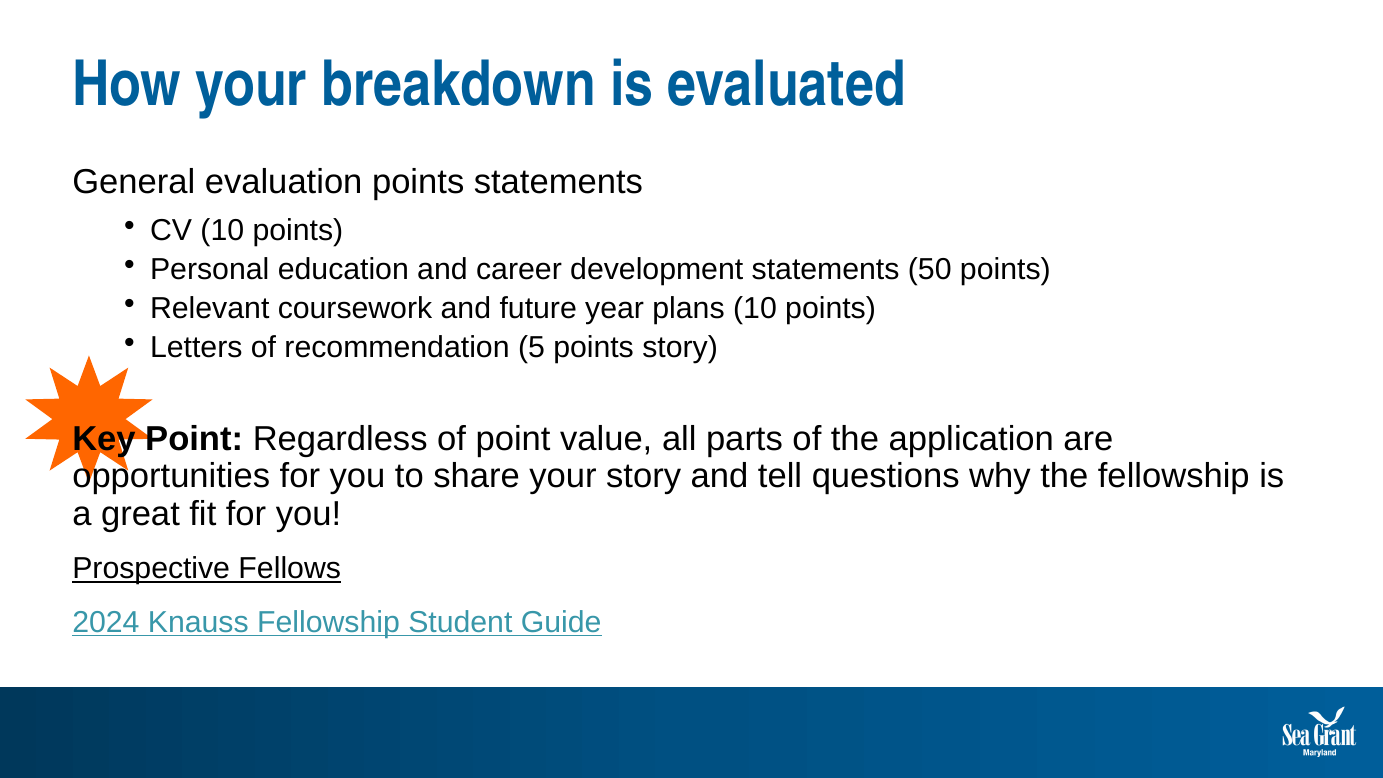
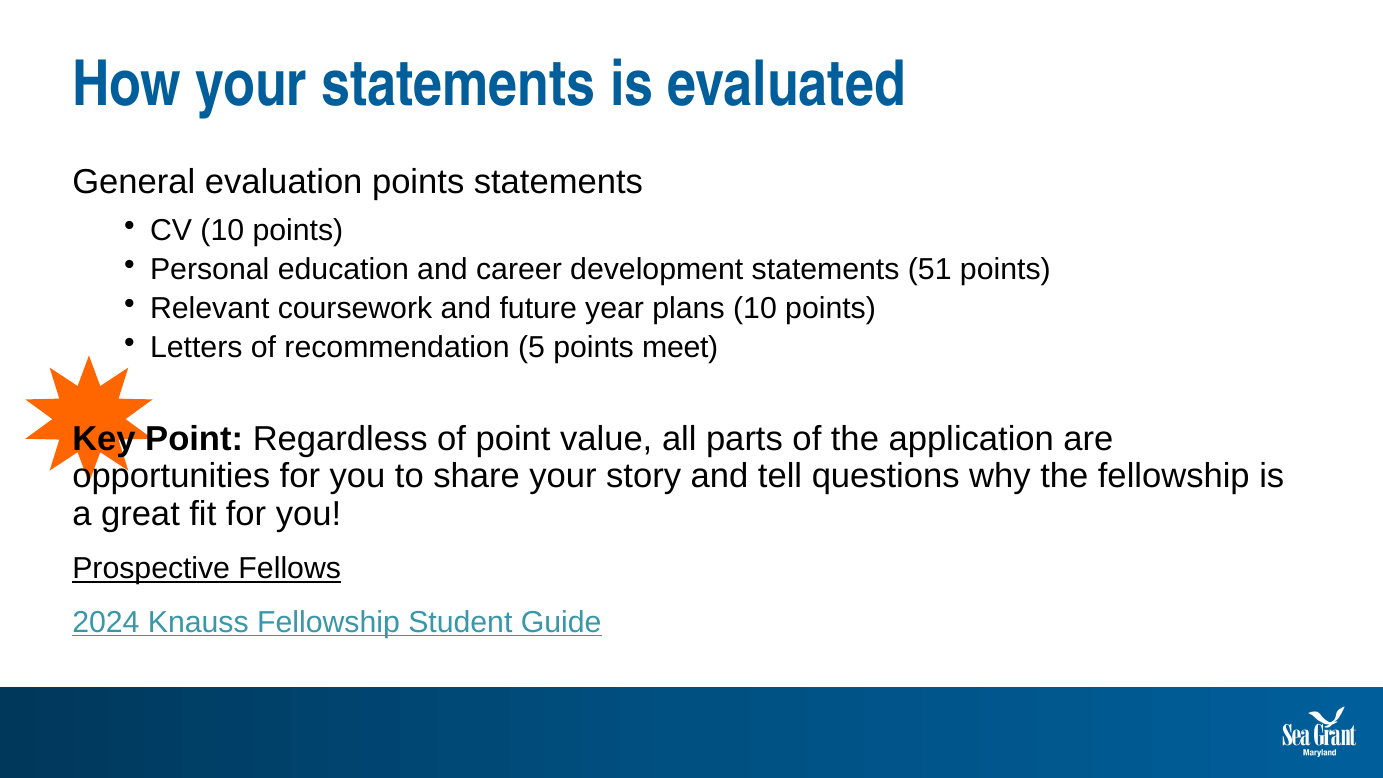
your breakdown: breakdown -> statements (459, 85)
50: 50 -> 51 (930, 270)
points story: story -> meet (680, 348)
